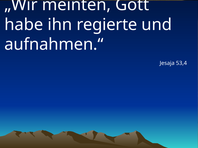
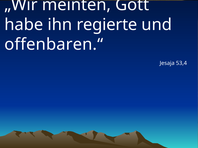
aufnahmen.“: aufnahmen.“ -> offenbaren.“ (54, 44)
